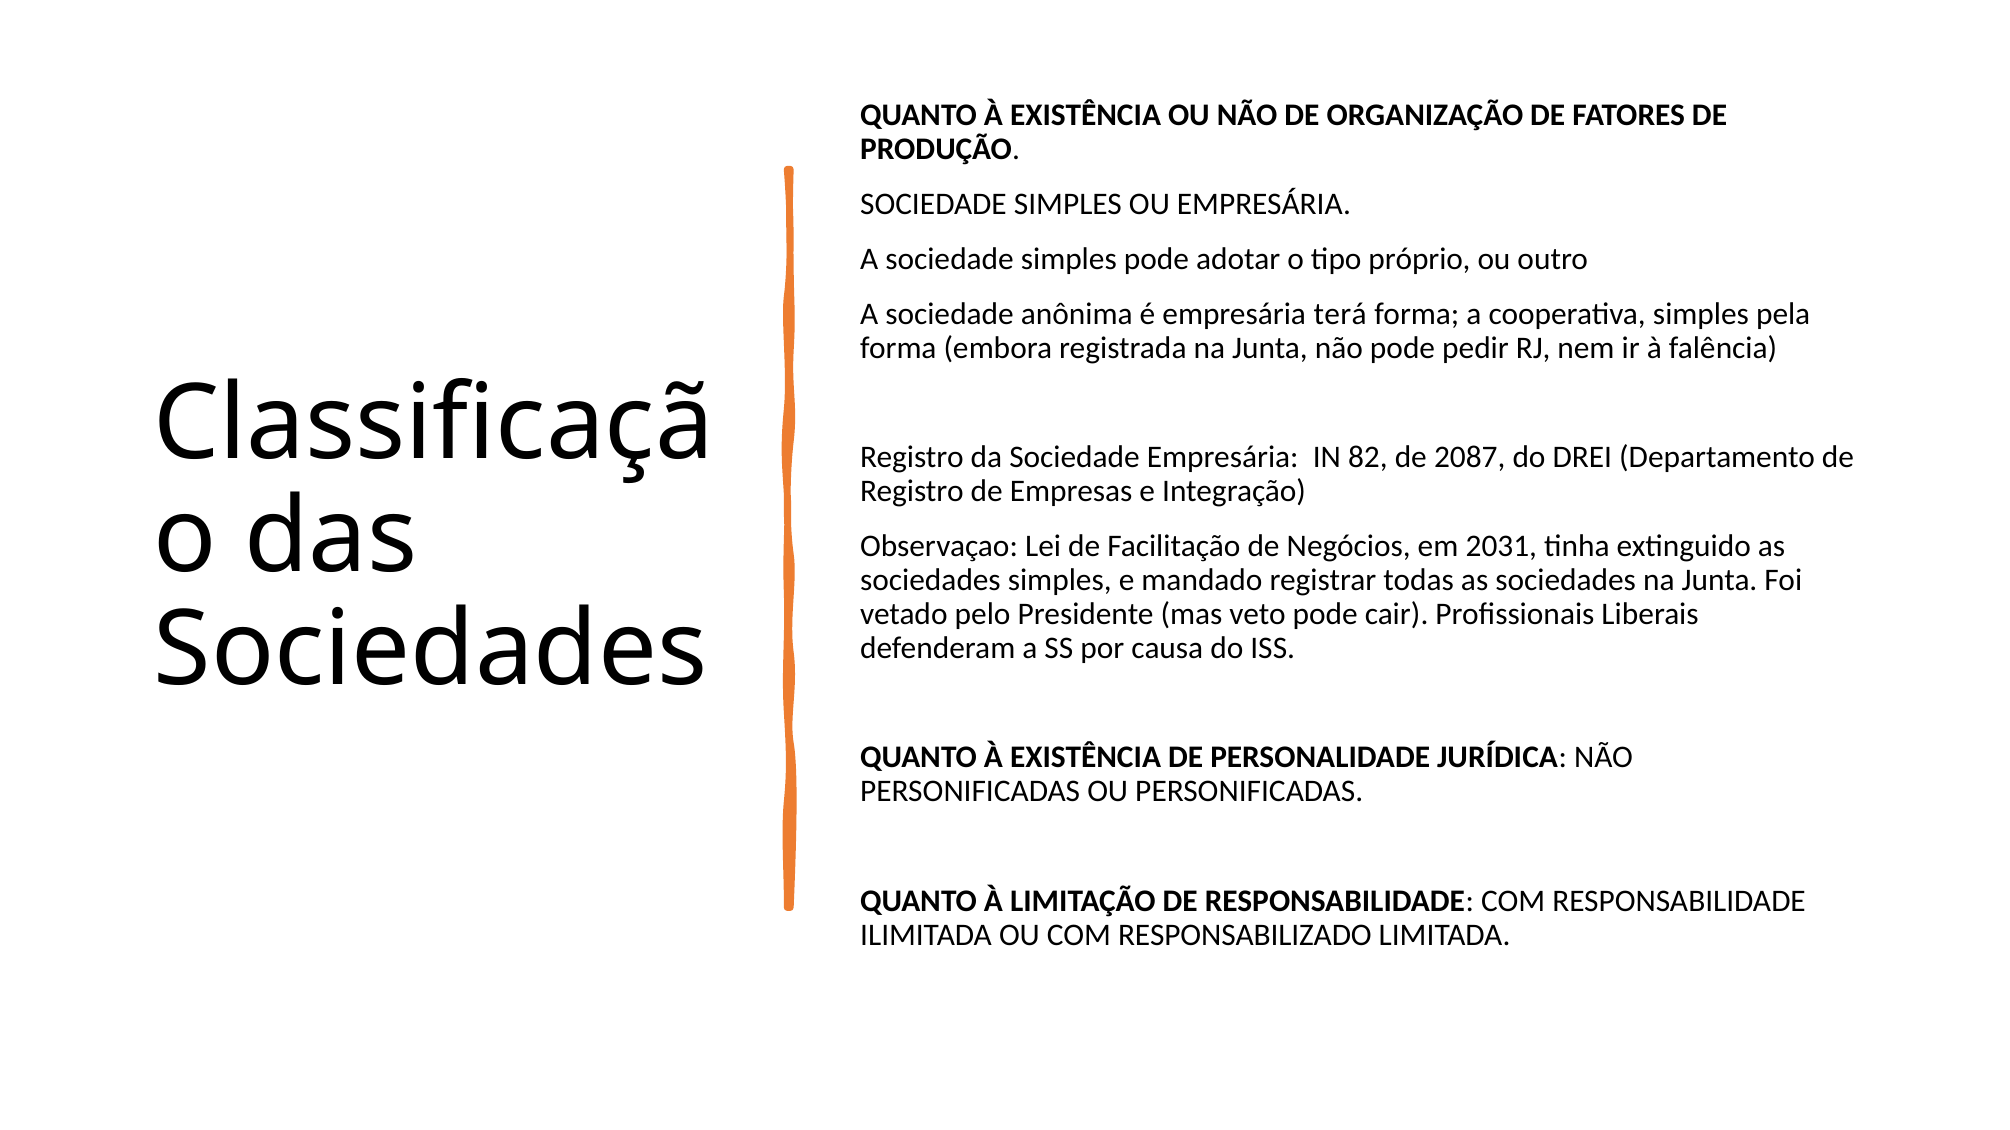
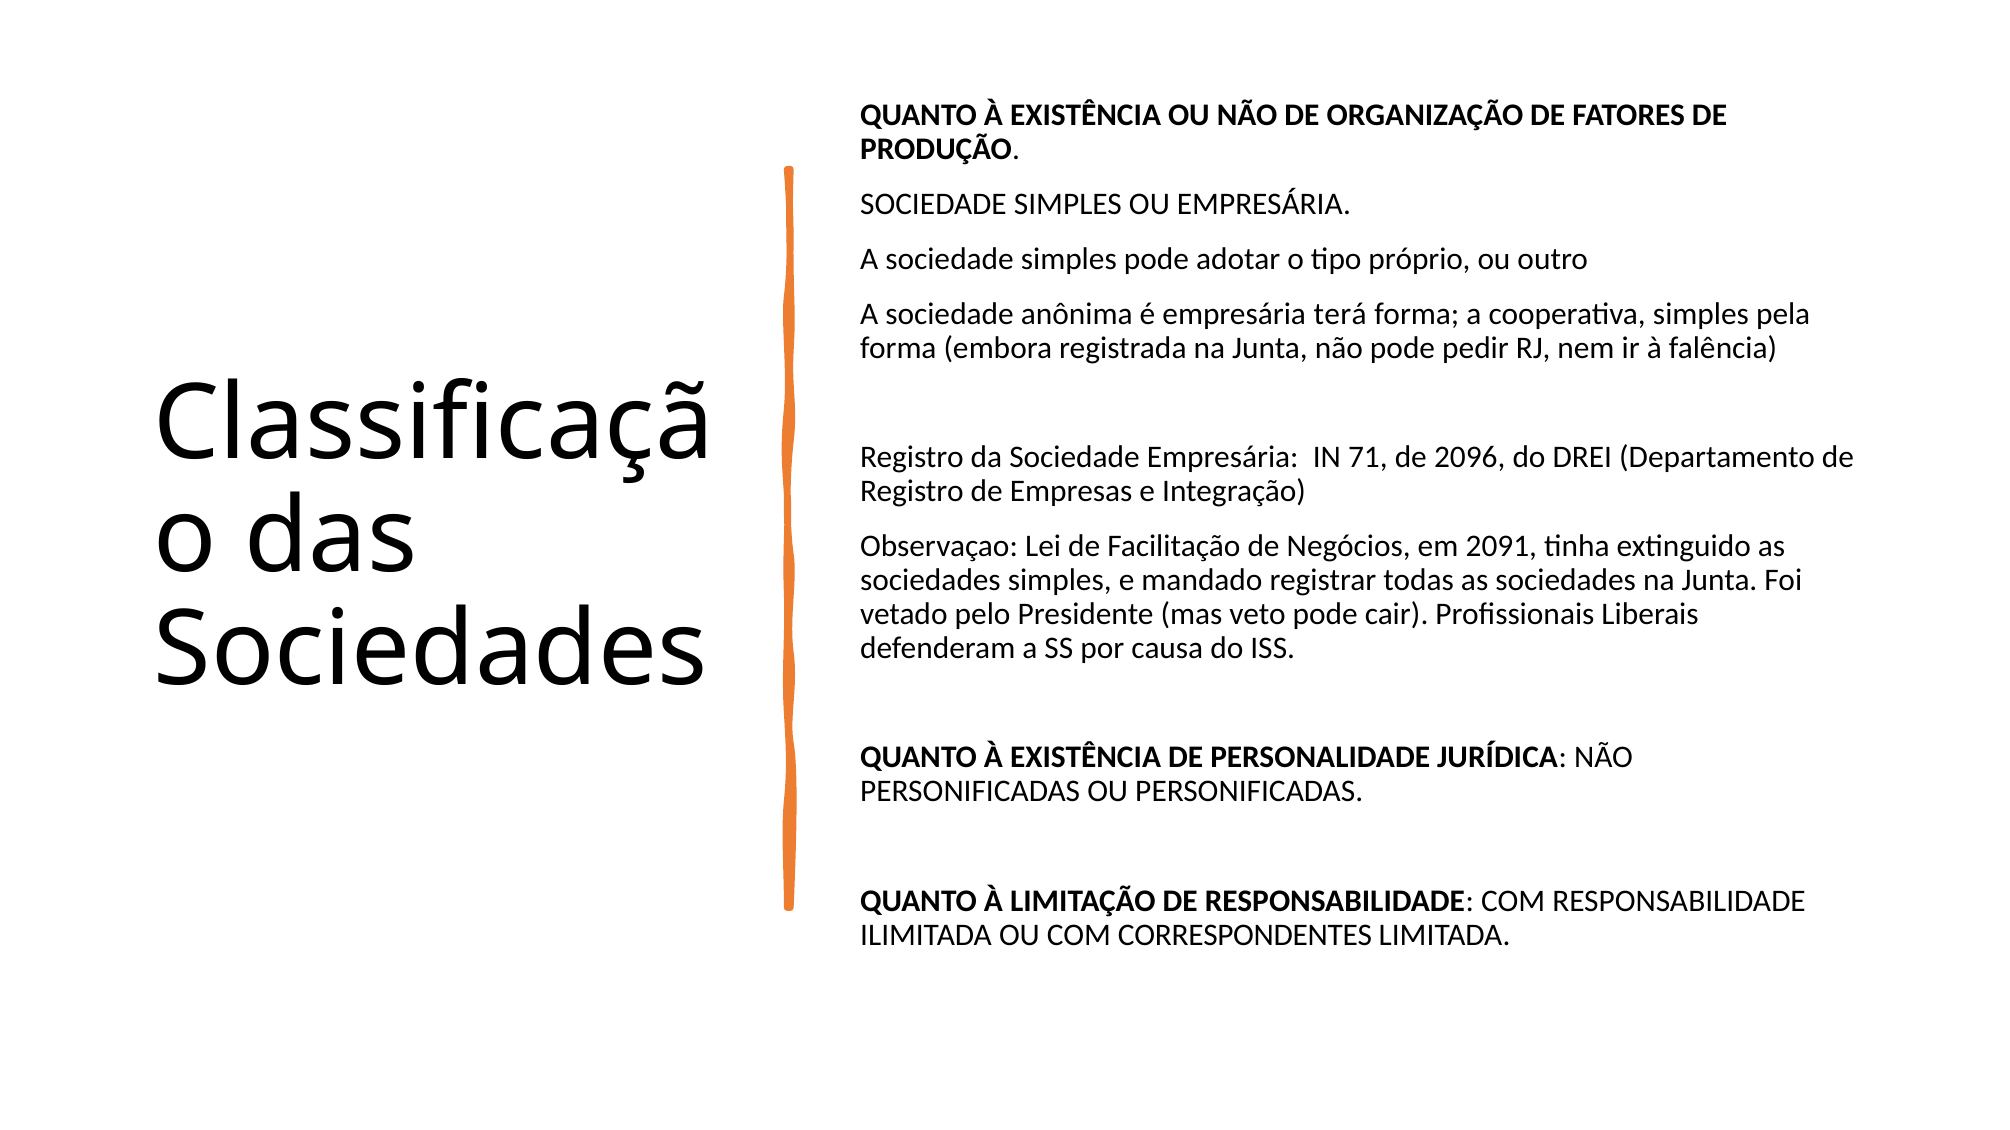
82: 82 -> 71 (1368, 458)
2087: 2087 -> 2096 (1470, 458)
2031: 2031 -> 2091 (1501, 546)
RESPONSABILIZADO: RESPONSABILIZADO -> CORRESPONDENTES (1245, 936)
